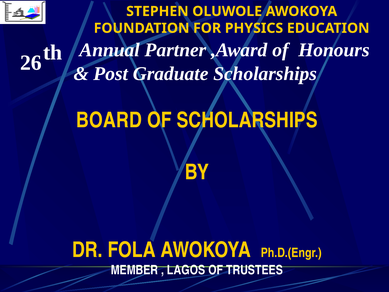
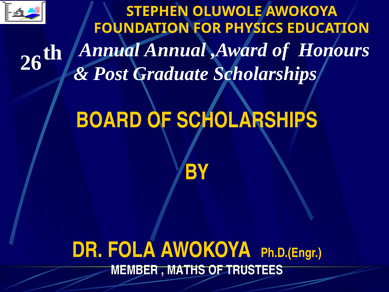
Annual Partner: Partner -> Annual (175, 50)
LAGOS: LAGOS -> MATHS (186, 270)
